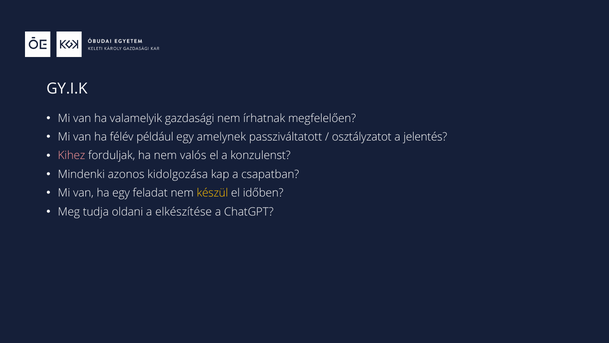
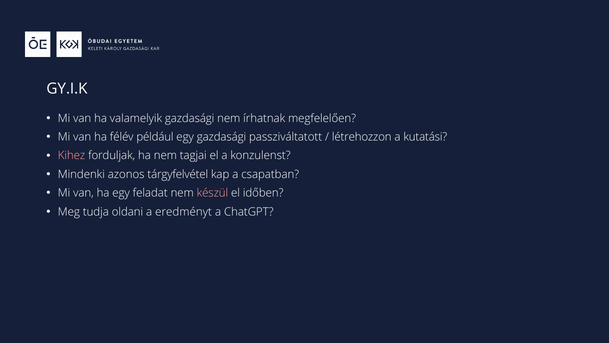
egy amelynek: amelynek -> gazdasági (221, 137)
osztályzatot: osztályzatot -> létrehozzon (362, 137)
jelentés: jelentés -> kutatási (425, 137)
valós: valós -> tagjai (193, 155)
kidolgozása: kidolgozása -> tárgyfelvétel (178, 174)
készül colour: yellow -> pink (212, 193)
elkészítése: elkészítése -> eredményt (184, 212)
